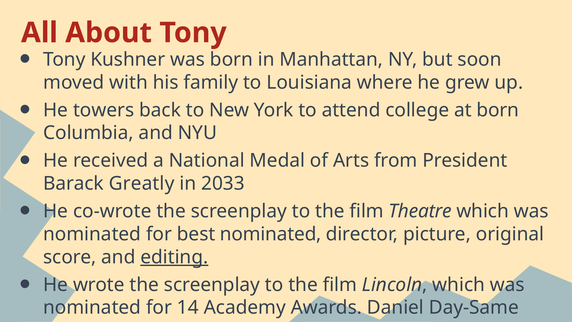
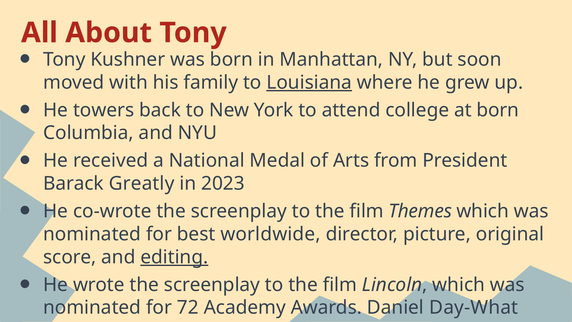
Louisiana underline: none -> present (309, 82)
2033: 2033 -> 2023 (223, 183)
Theatre: Theatre -> Themes (420, 211)
best nominated: nominated -> worldwide (270, 234)
14: 14 -> 72 (188, 307)
Day-Same: Day-Same -> Day-What (474, 307)
